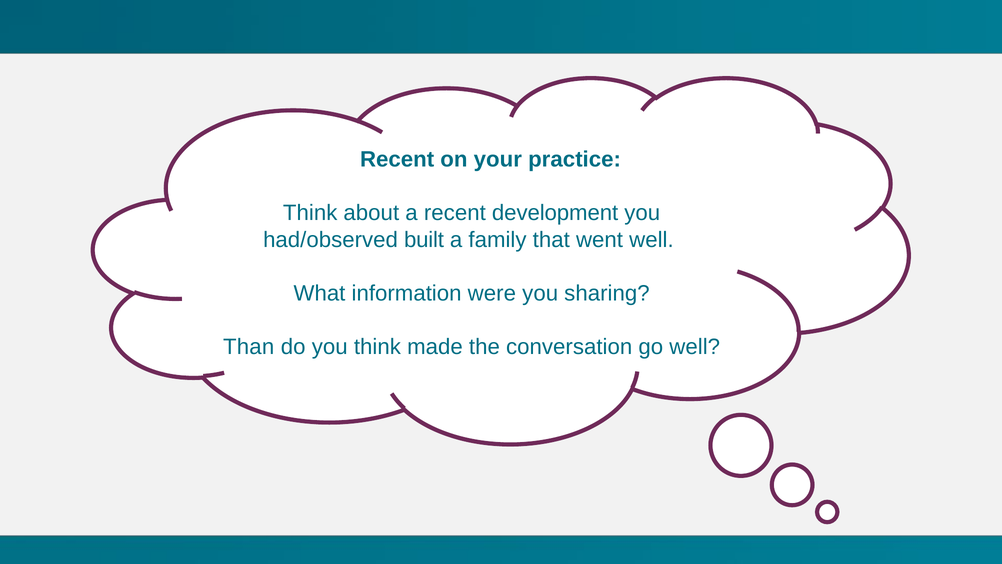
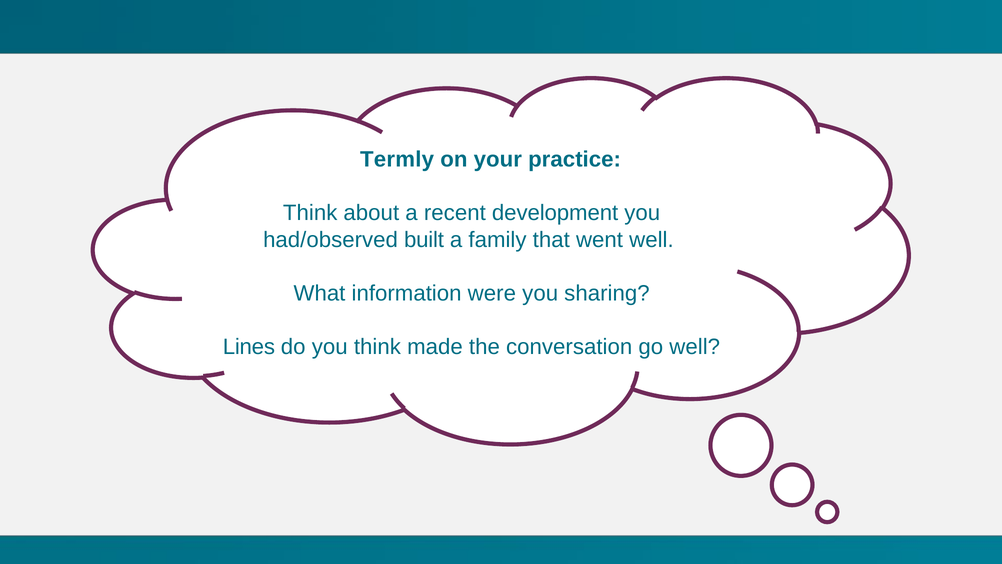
Recent: Recent -> Termly (397, 159)
Than: Than -> Lines (249, 347)
